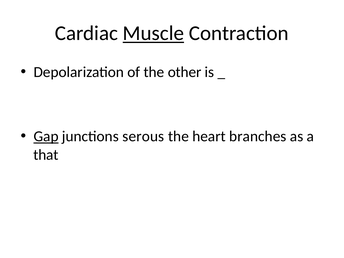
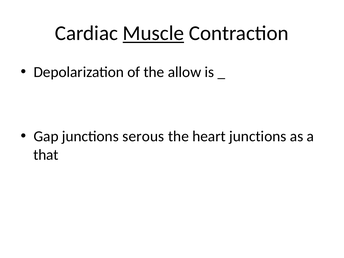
other: other -> allow (185, 72)
Gap underline: present -> none (46, 136)
heart branches: branches -> junctions (258, 136)
